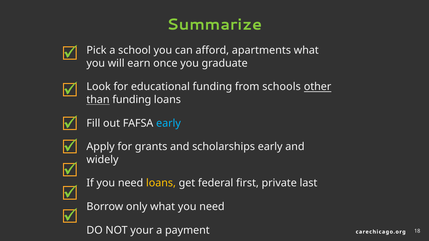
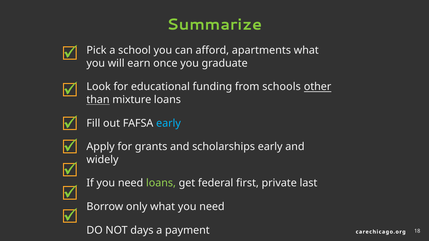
than funding: funding -> mixture (132, 100)
loans colour: yellow -> light green (161, 183)
your: your -> days (142, 231)
